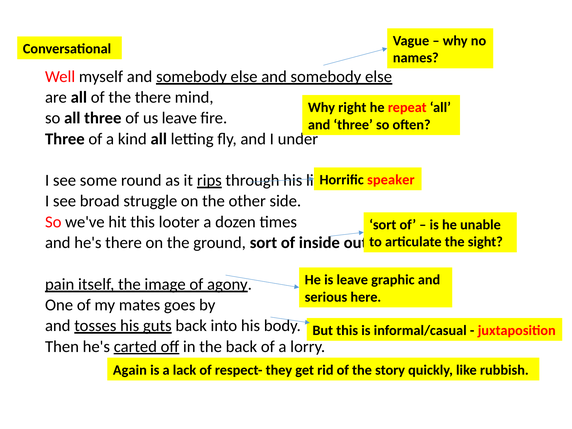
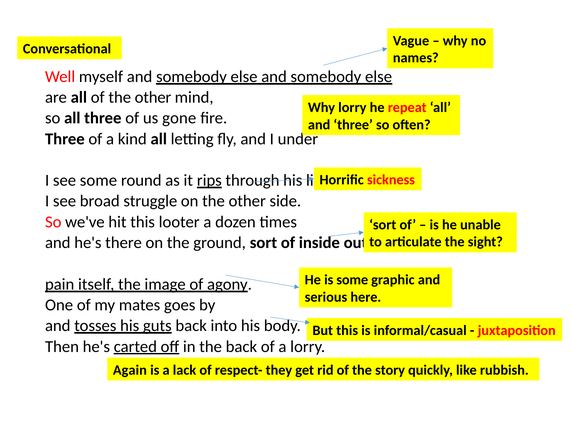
of the there: there -> other (153, 97)
Why right: right -> lorry (352, 107)
us leave: leave -> gone (179, 118)
speaker: speaker -> sickness (391, 180)
is leave: leave -> some (352, 280)
